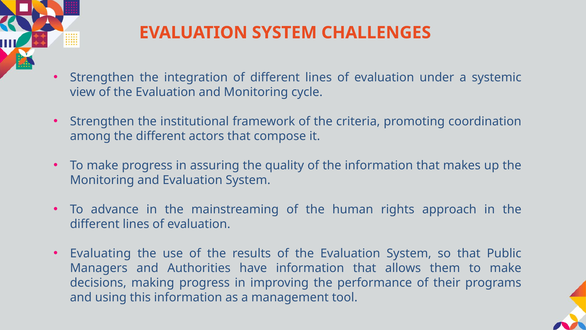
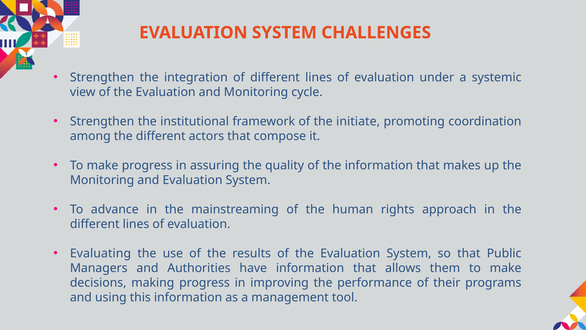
criteria: criteria -> initiate (358, 121)
